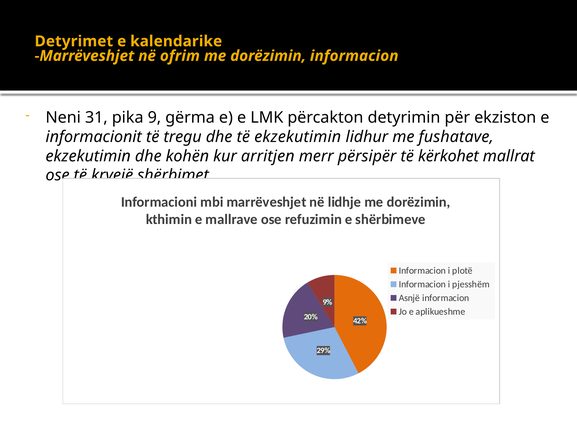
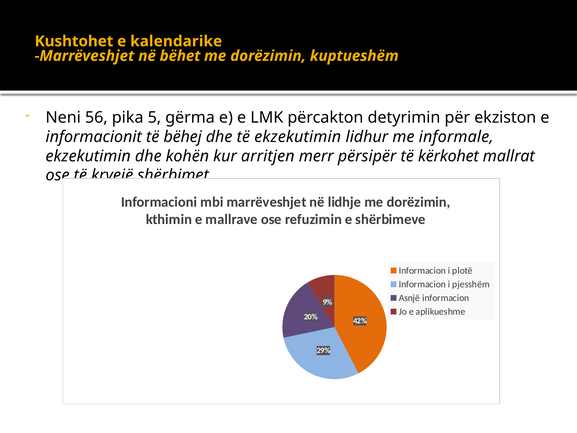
Detyrimet: Detyrimet -> Kushtohet (74, 41)
ofrim: ofrim -> bëhet (180, 56)
dorëzimin informacion: informacion -> kuptueshëm (354, 56)
31: 31 -> 56 (96, 117)
9: 9 -> 5 (154, 117)
tregu: tregu -> bëhej (183, 137)
fushatave: fushatave -> informale (456, 137)
